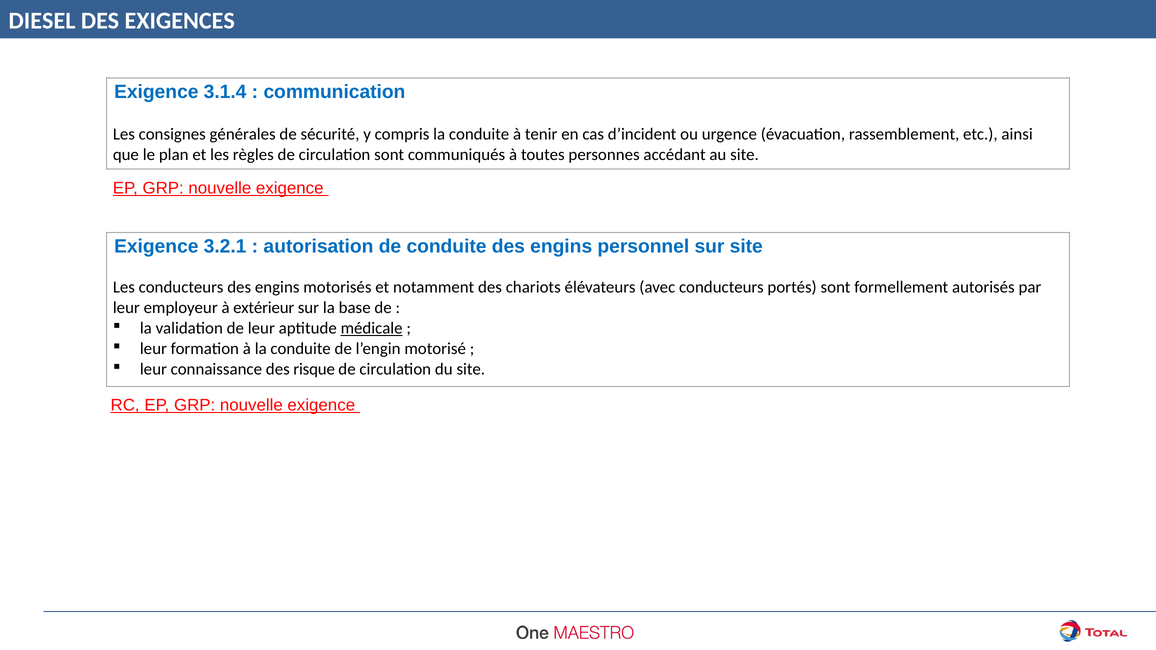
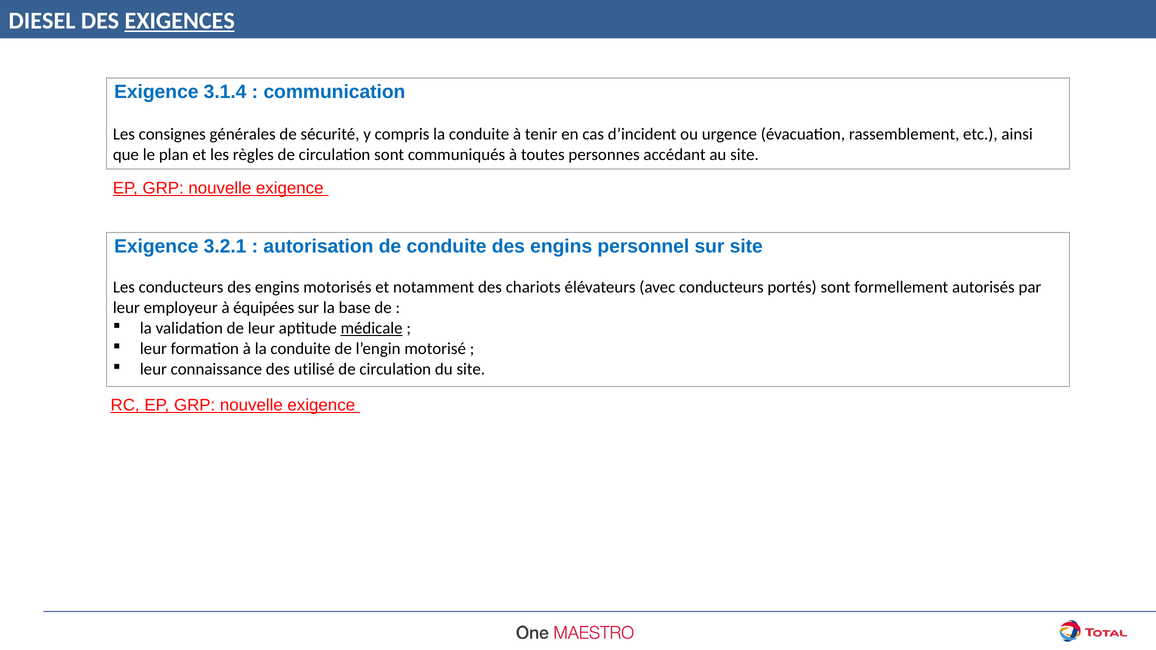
EXIGENCES underline: none -> present (180, 21)
extérieur: extérieur -> équipées (264, 308)
risque: risque -> utilisé (314, 369)
